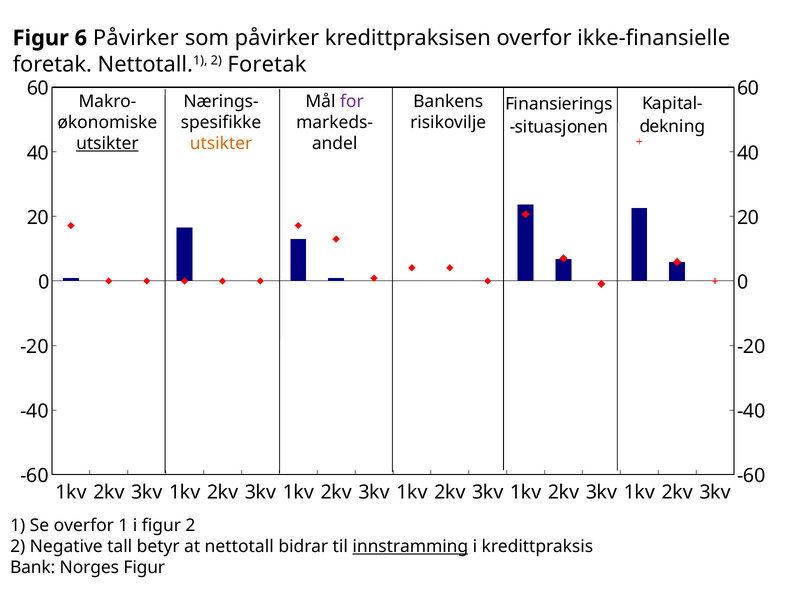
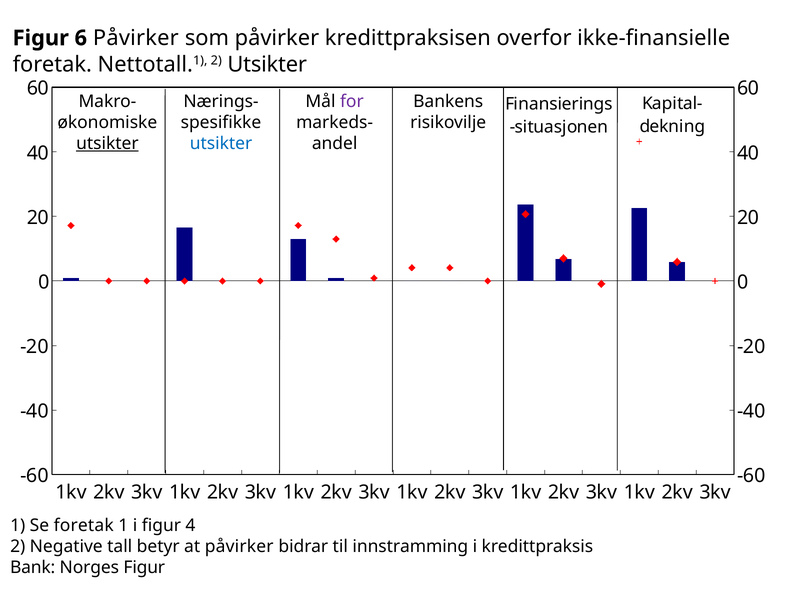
2 Foretak: Foretak -> Utsikter (267, 64)
utsikter colour: orange -> blue (221, 143)
Se overfor: overfor -> foretak (84, 525)
figur 2: 2 -> 4 (190, 525)
at nettotall: nettotall -> påvirker (239, 546)
innstramming underline: present -> none (410, 546)
